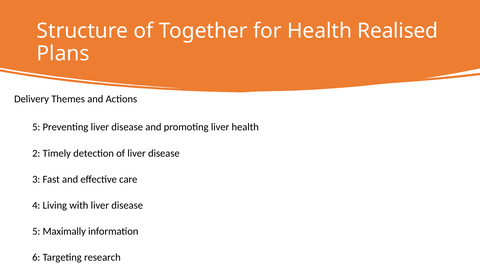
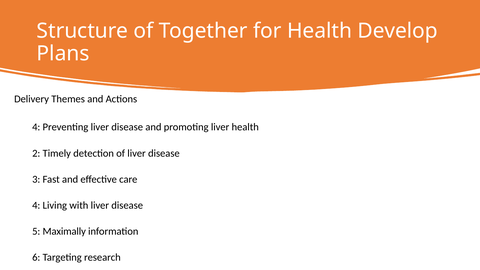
Realised: Realised -> Develop (398, 31)
5: 5 -> 4 (36, 127)
